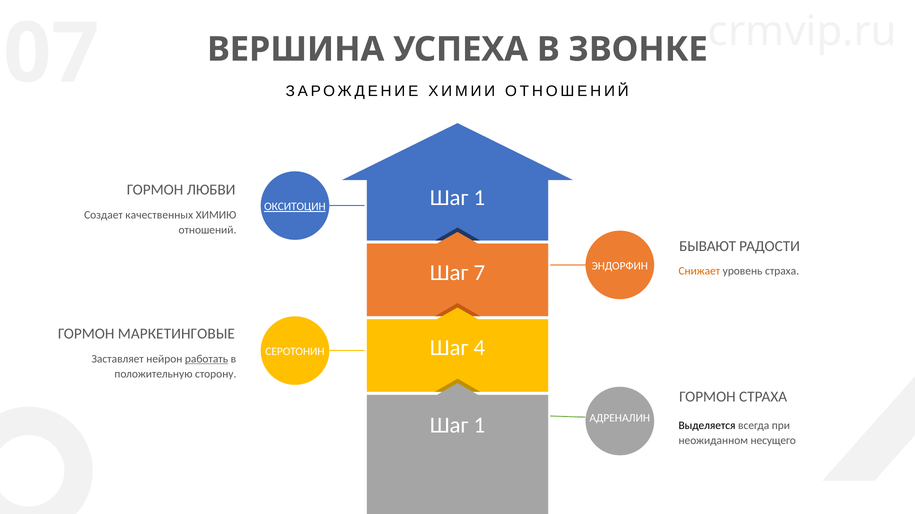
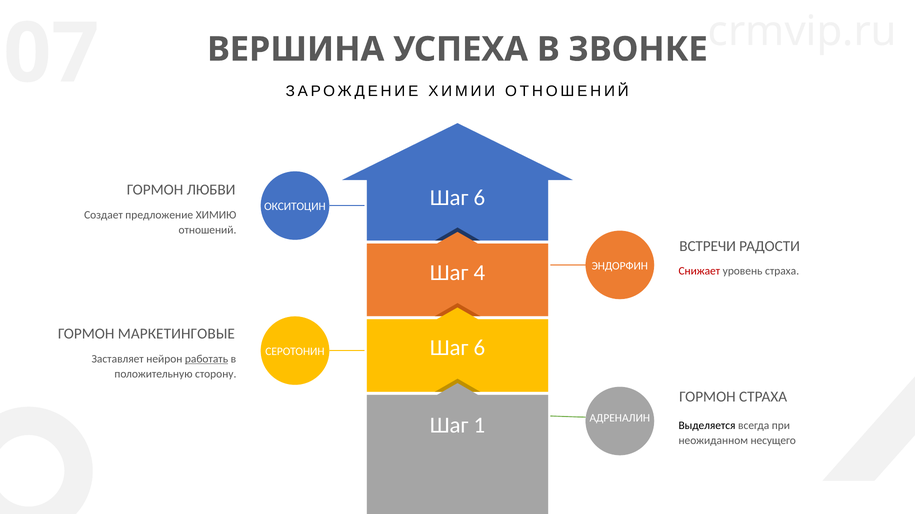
1: 1 -> 6 (479, 198)
ОКСИТОЦИН underline: present -> none (295, 207)
качественных: качественных -> предложение (159, 215)
БЫВАЮТ: БЫВАЮТ -> ВСТРЕЧИ (708, 247)
7: 7 -> 4 (479, 273)
Снижает colour: orange -> red (699, 271)
4: 4 -> 6 (479, 348)
